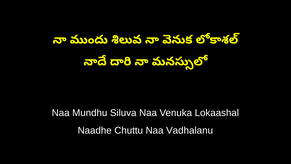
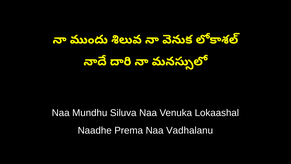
Chuttu: Chuttu -> Prema (129, 130)
